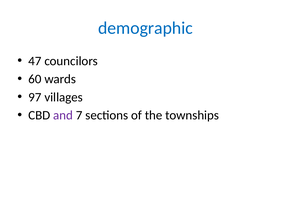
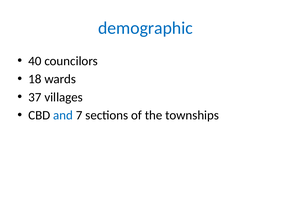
47: 47 -> 40 (35, 61)
60: 60 -> 18 (35, 79)
97: 97 -> 37 (35, 97)
and colour: purple -> blue (63, 115)
